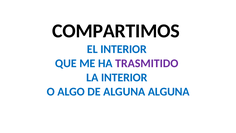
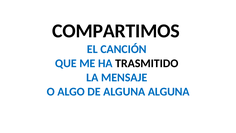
EL INTERIOR: INTERIOR -> CANCIÓN (123, 49)
TRASMITIDO colour: purple -> black (147, 63)
LA INTERIOR: INTERIOR -> MENSAJE (124, 77)
